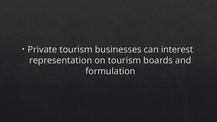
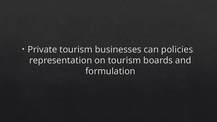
interest: interest -> policies (177, 50)
